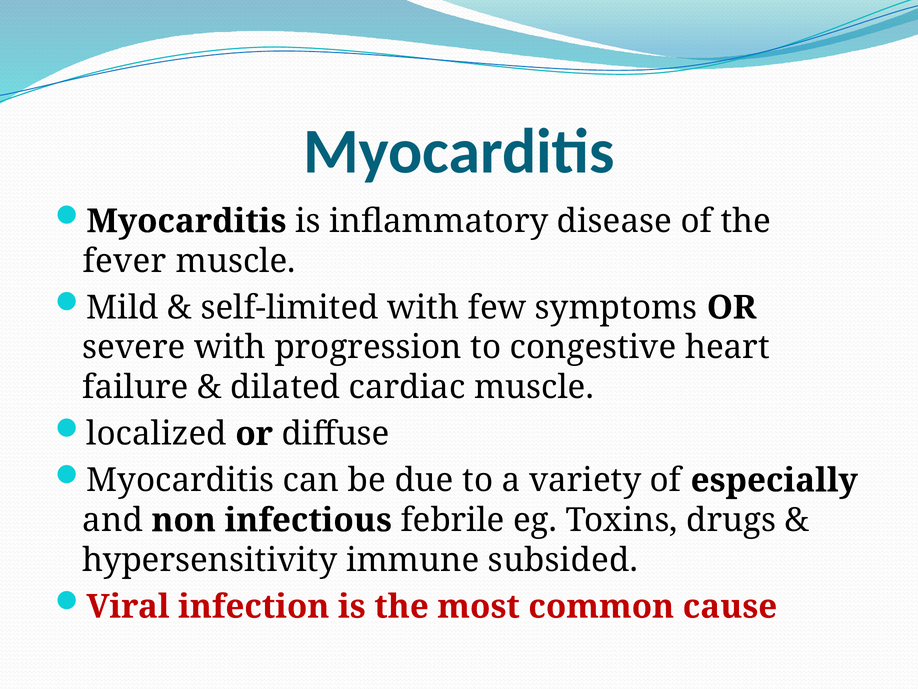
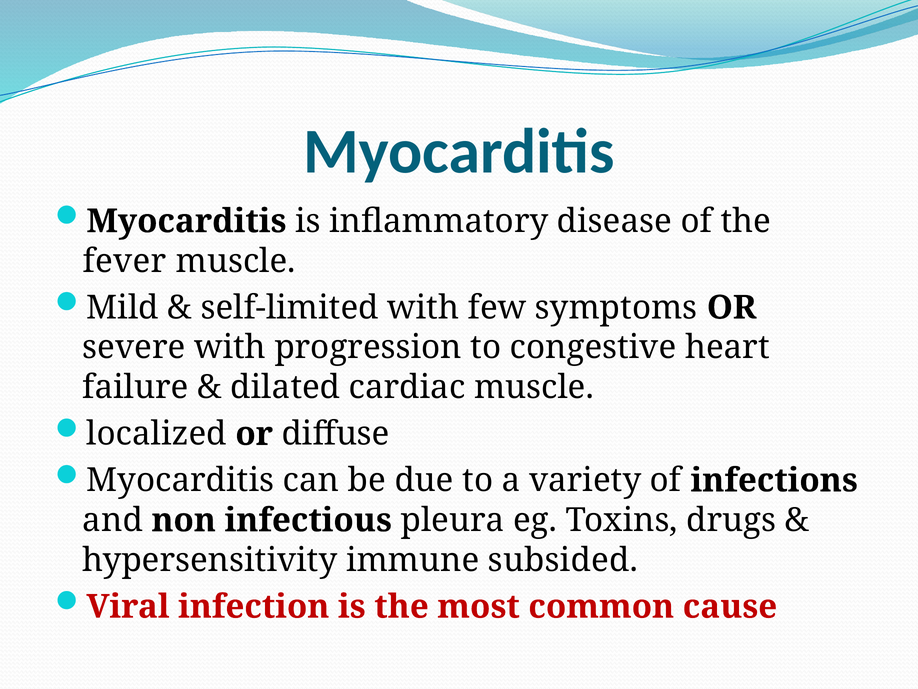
especially: especially -> infections (774, 480)
febrile: febrile -> pleura (453, 520)
